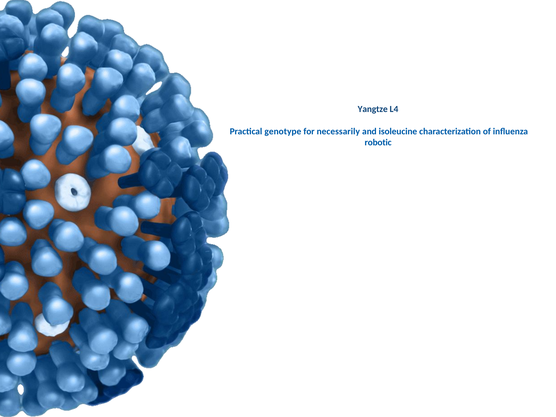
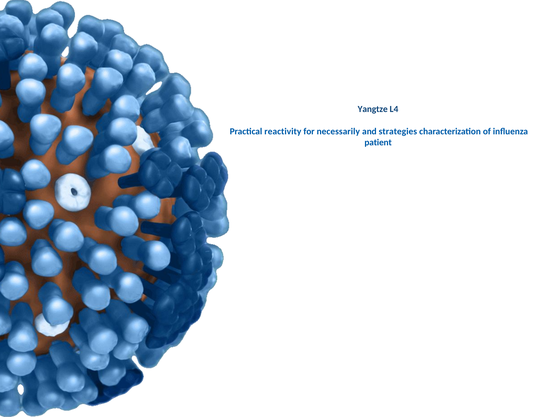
genotype: genotype -> reactivity (283, 131)
isoleucine: isoleucine -> strategies (398, 131)
robotic: robotic -> patient (378, 142)
